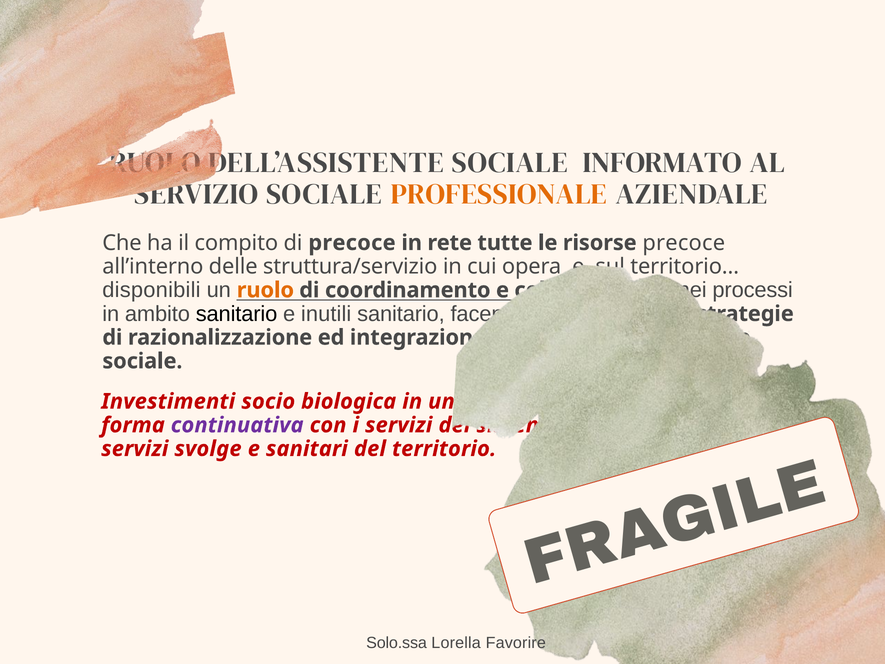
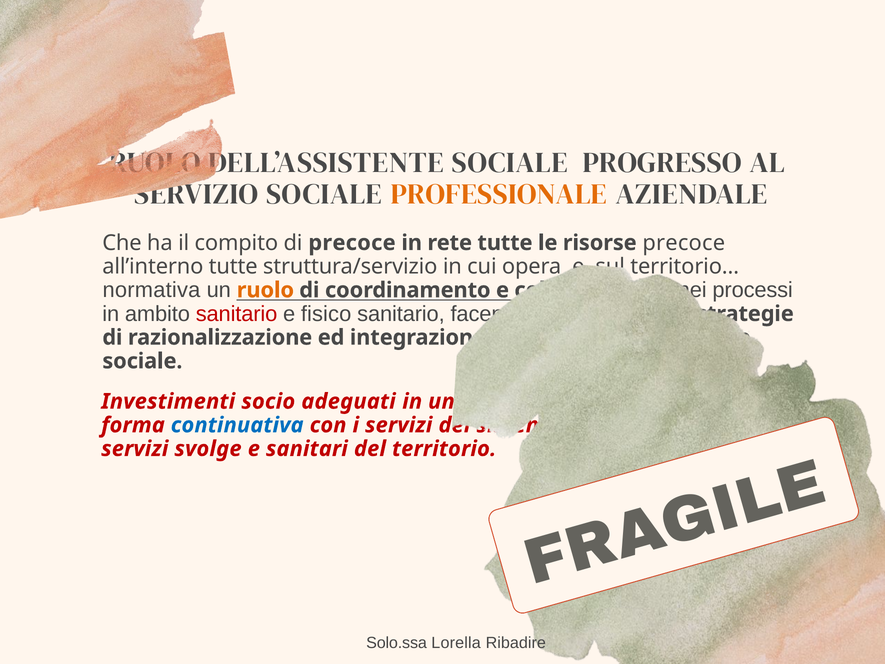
INFORMATO: INFORMATO -> PROGRESSO (662, 163)
all’interno delle: delle -> tutte (233, 266)
disponibili: disponibili -> normativa (151, 290)
sanitario colour: black -> red (237, 314)
inutili: inutili -> fisico (326, 314)
biologica: biologica -> adeguati (349, 401)
continuativa colour: purple -> blue (237, 425)
Favorire: Favorire -> Ribadire (516, 643)
